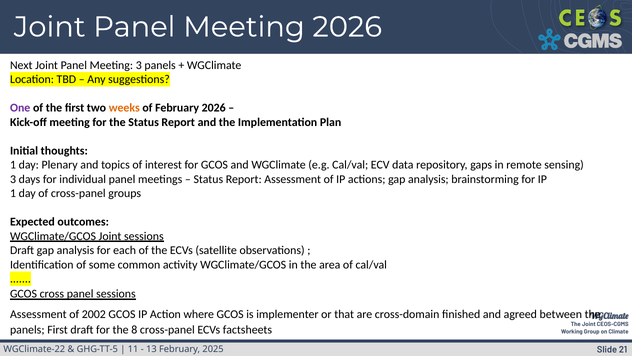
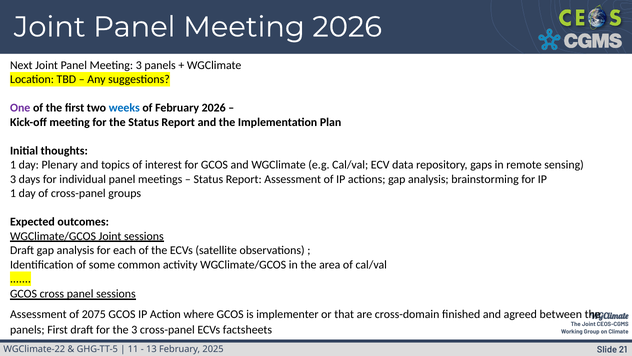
weeks colour: orange -> blue (124, 108)
2002: 2002 -> 2075 (94, 314)
the 8: 8 -> 3 (134, 329)
